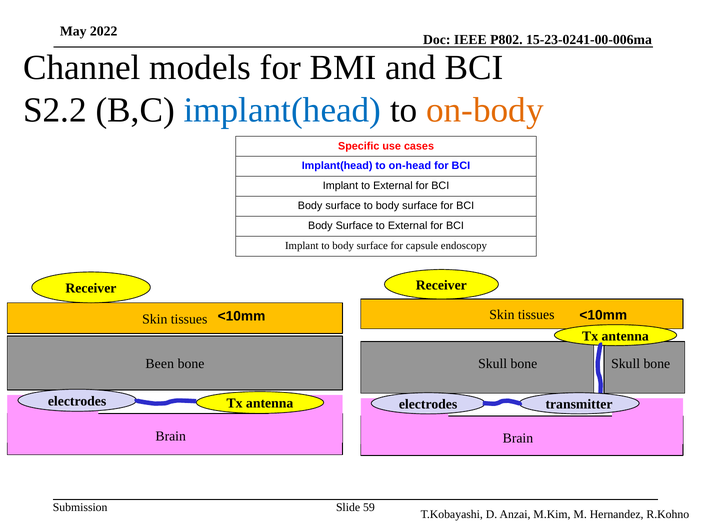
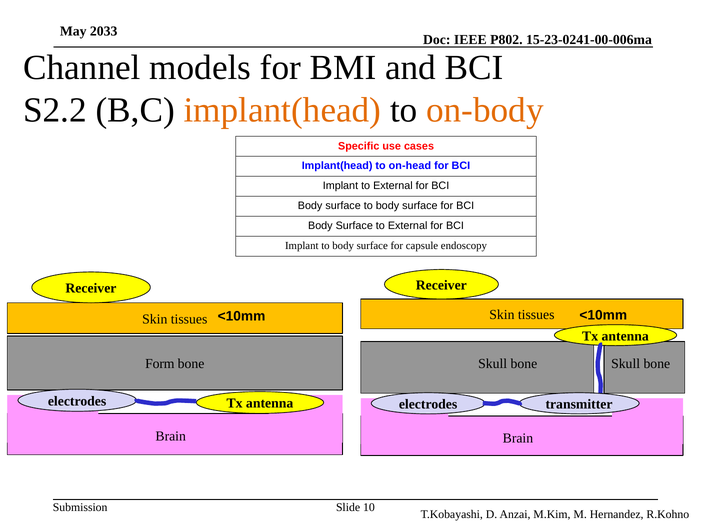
2022: 2022 -> 2033 (104, 31)
implant(head colour: blue -> orange (282, 110)
Been: Been -> Form (160, 364)
59: 59 -> 10 (369, 507)
